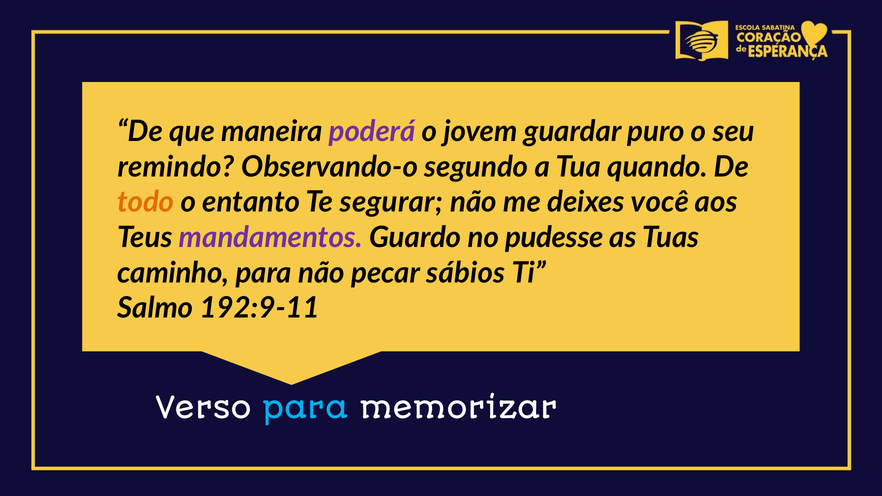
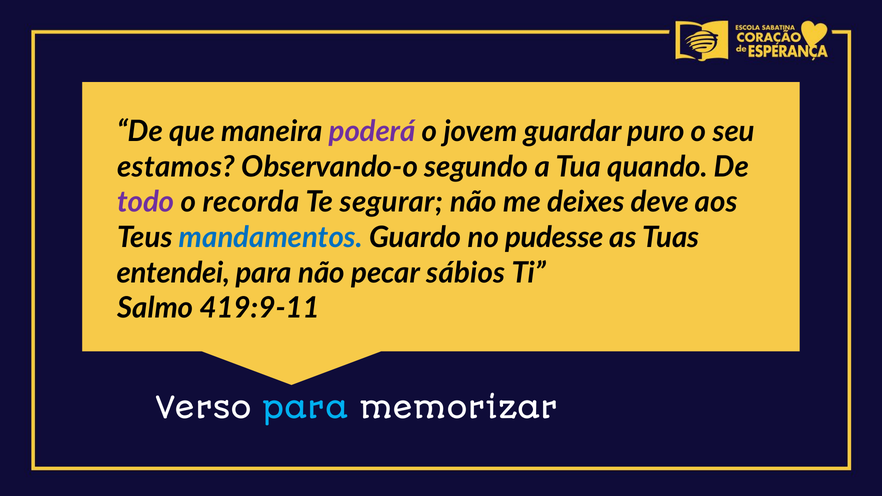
remindo: remindo -> estamos (176, 167)
todo colour: orange -> purple (146, 202)
entanto: entanto -> recorda (251, 202)
você: você -> deve (660, 202)
mandamentos colour: purple -> blue (271, 238)
caminho: caminho -> entendei (173, 273)
192:9-11: 192:9-11 -> 419:9-11 (260, 308)
